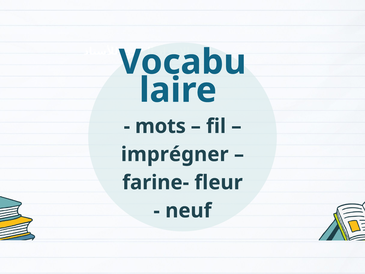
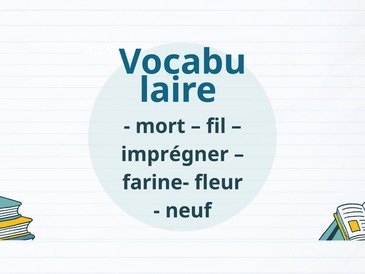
mots: mots -> mort (160, 126)
